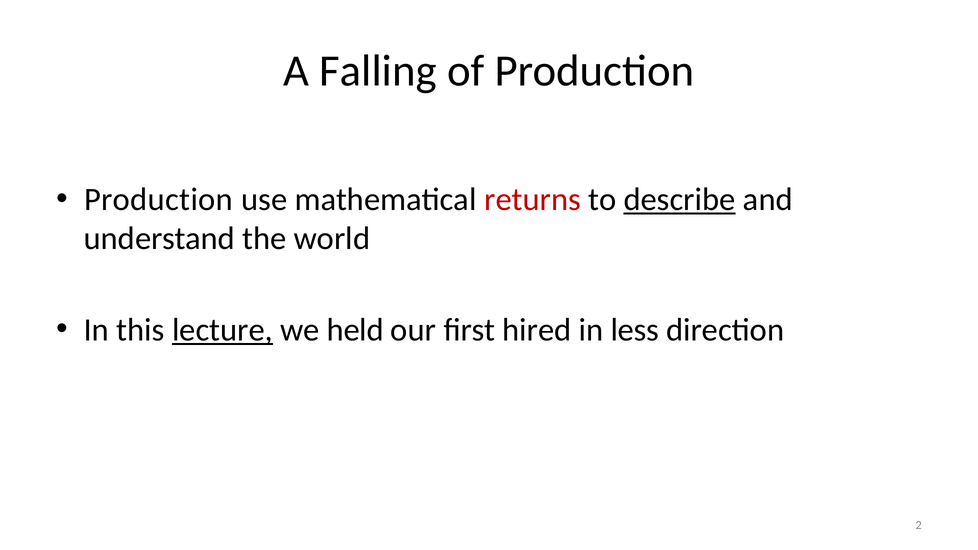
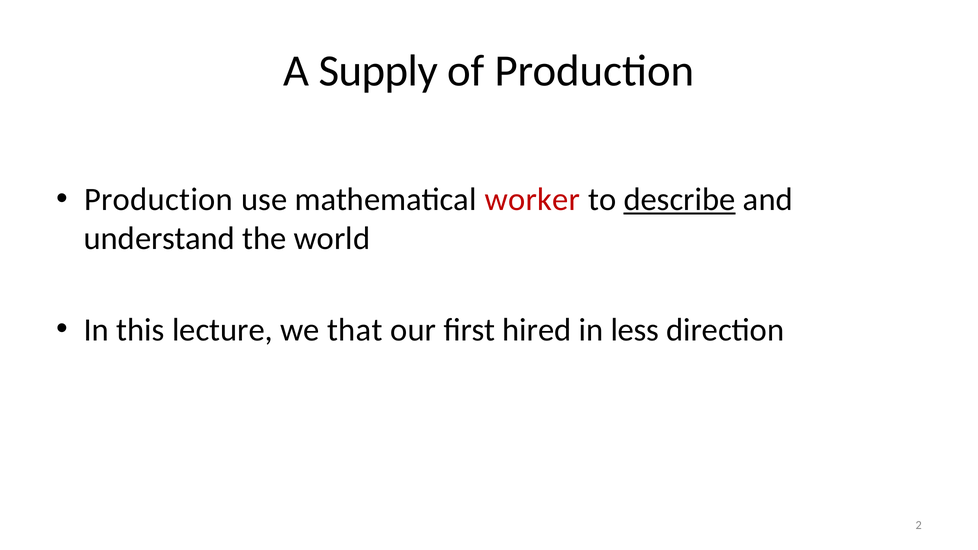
Falling: Falling -> Supply (378, 71)
returns: returns -> worker (532, 200)
lecture underline: present -> none (222, 330)
held: held -> that (355, 330)
